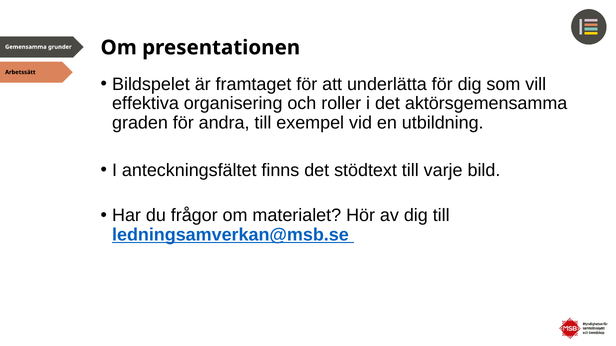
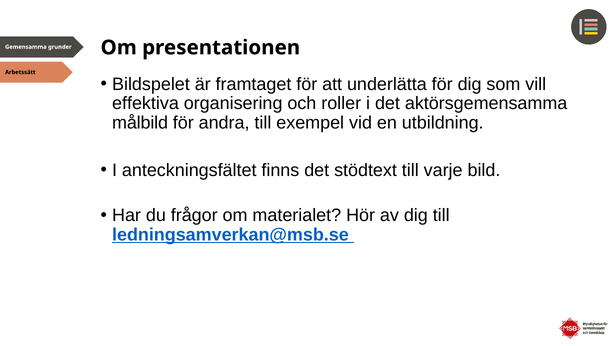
graden: graden -> målbild (140, 123)
